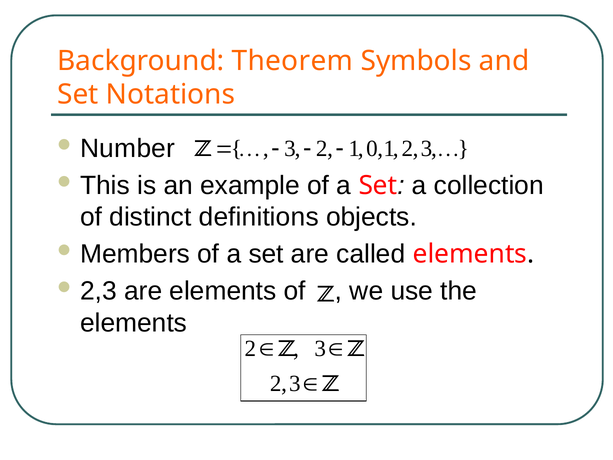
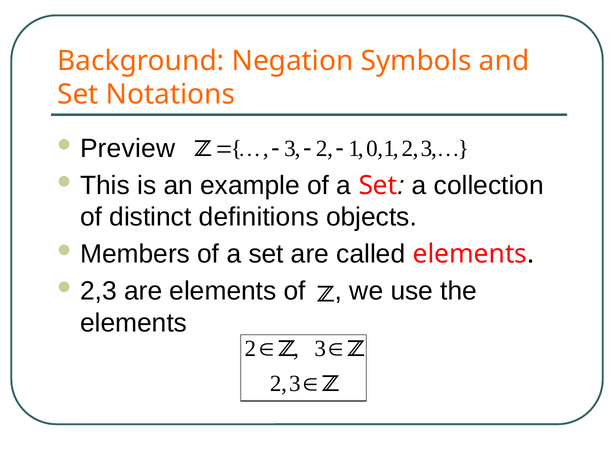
Theorem: Theorem -> Negation (293, 61)
Number: Number -> Preview (128, 148)
